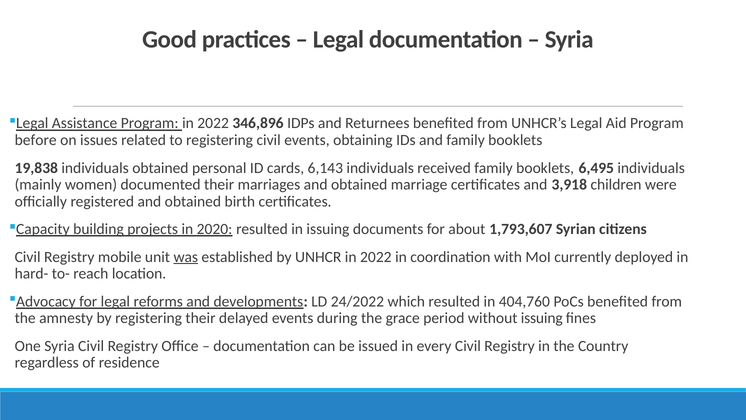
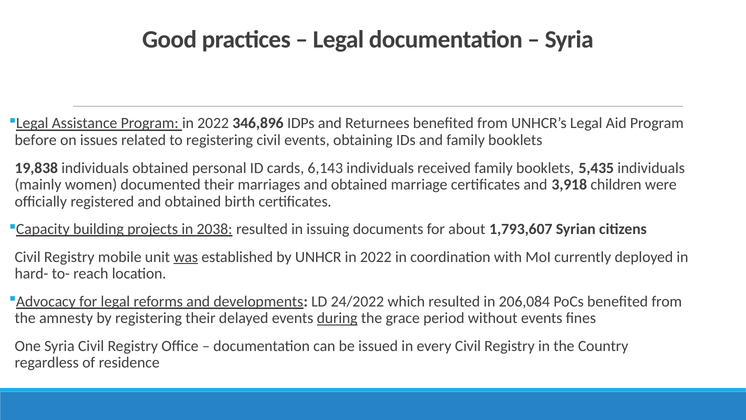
6,495: 6,495 -> 5,435 (596, 168)
2020: 2020 -> 2038 (215, 229)
404,760: 404,760 -> 206,084 (524, 301)
during underline: none -> present (337, 318)
without issuing: issuing -> events (542, 318)
